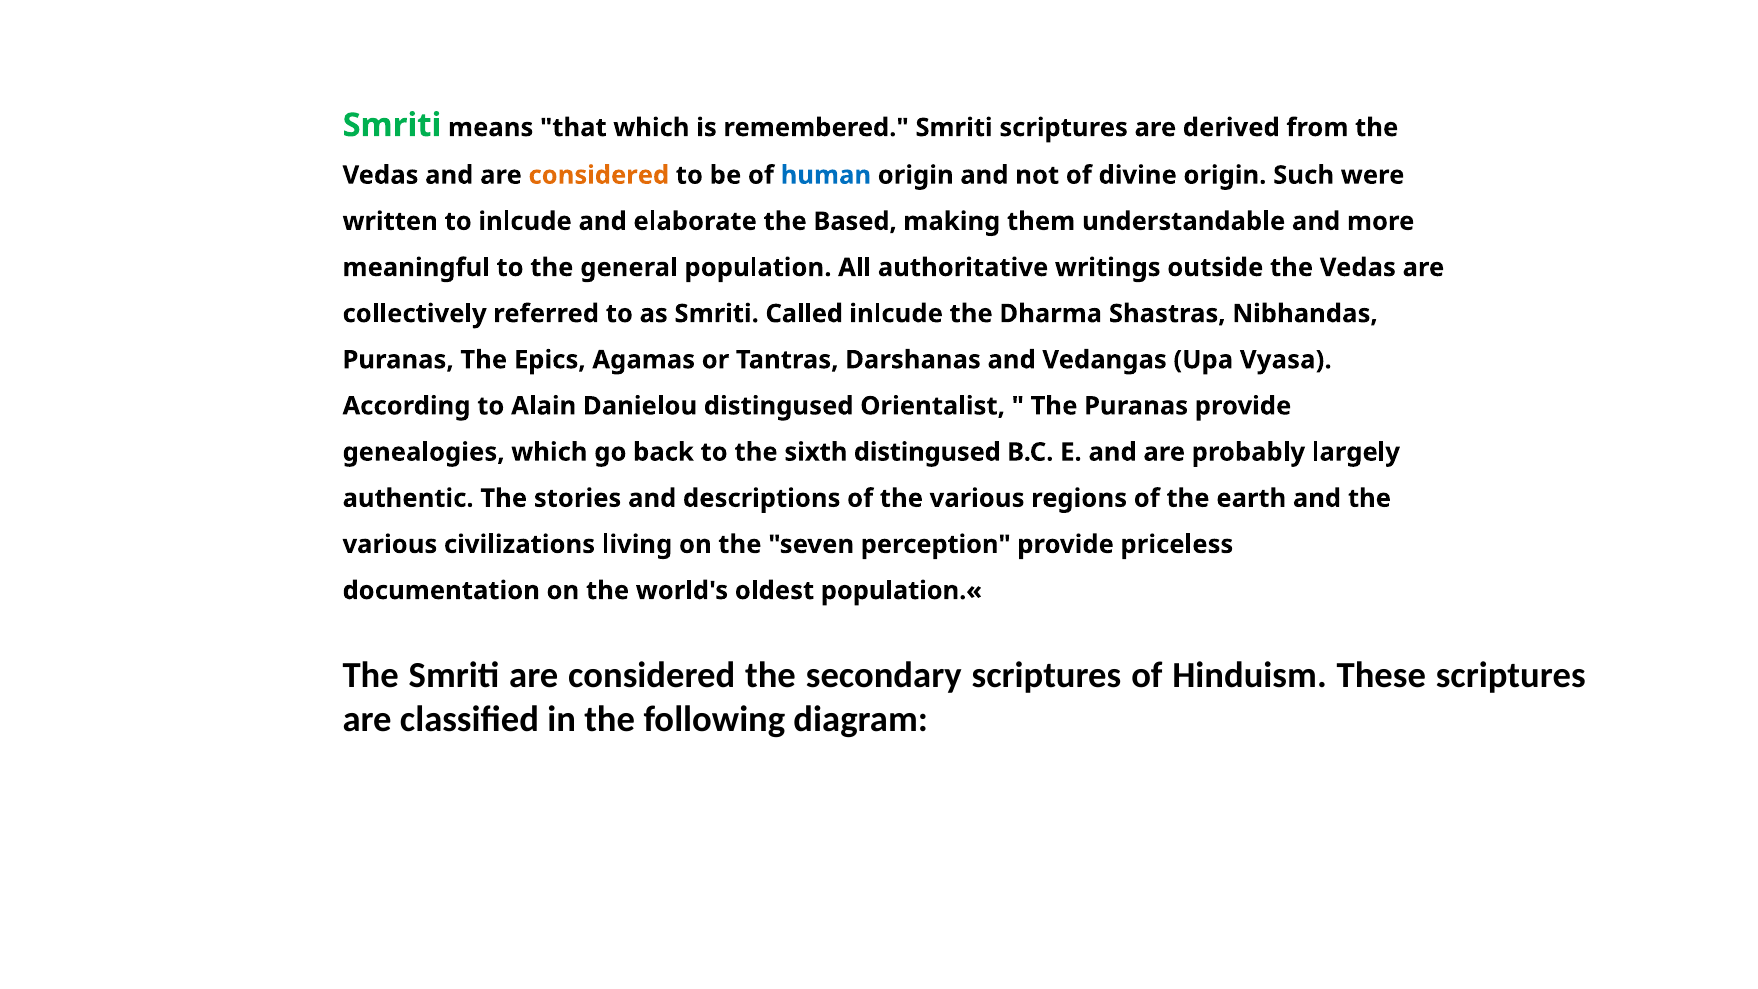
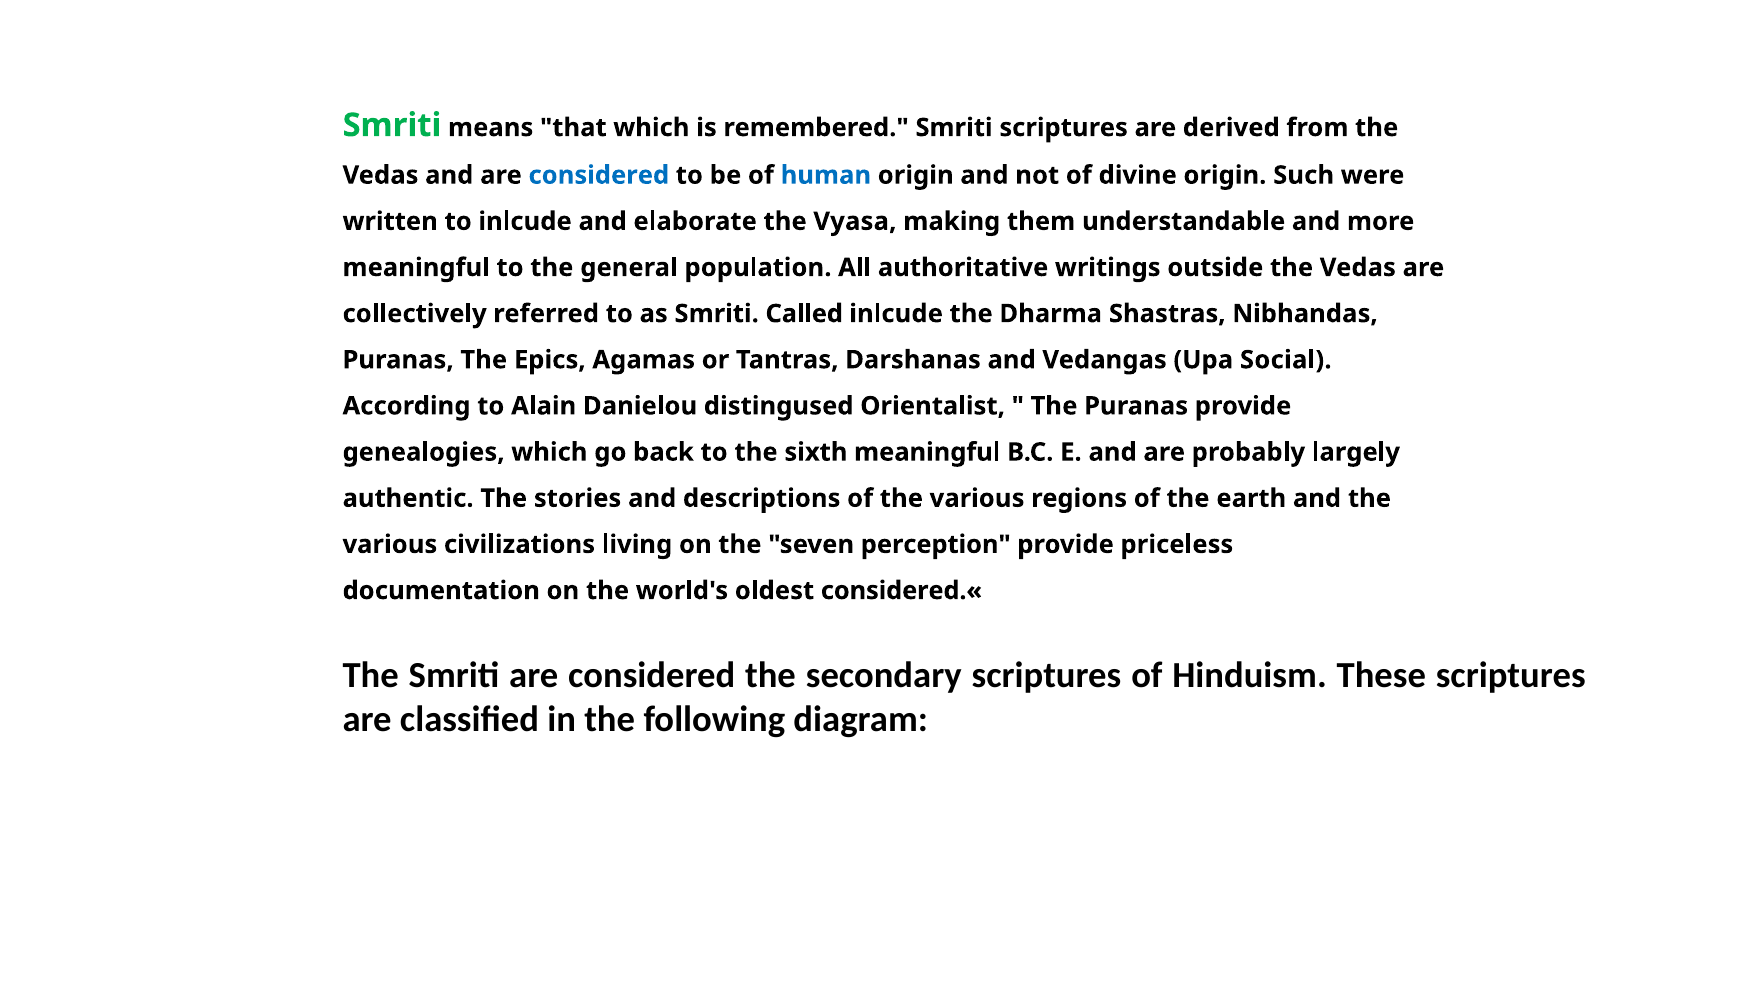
considered colour: orange -> blue (599, 175)
Based: Based -> Vyasa (855, 221)
Vyasa: Vyasa -> Social (1286, 360)
sixth distingused: distingused -> meaningful (927, 452)
population.«: population.« -> considered.« (901, 591)
